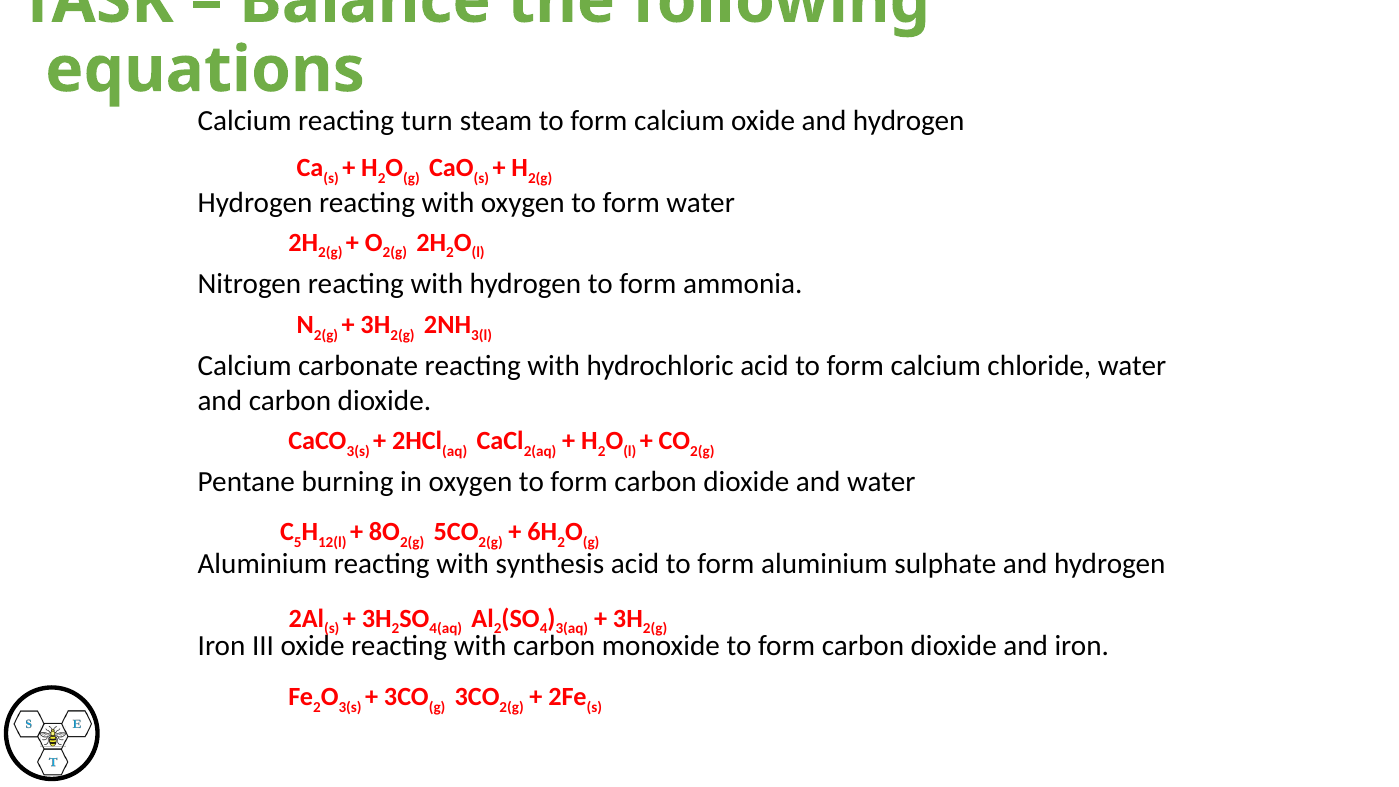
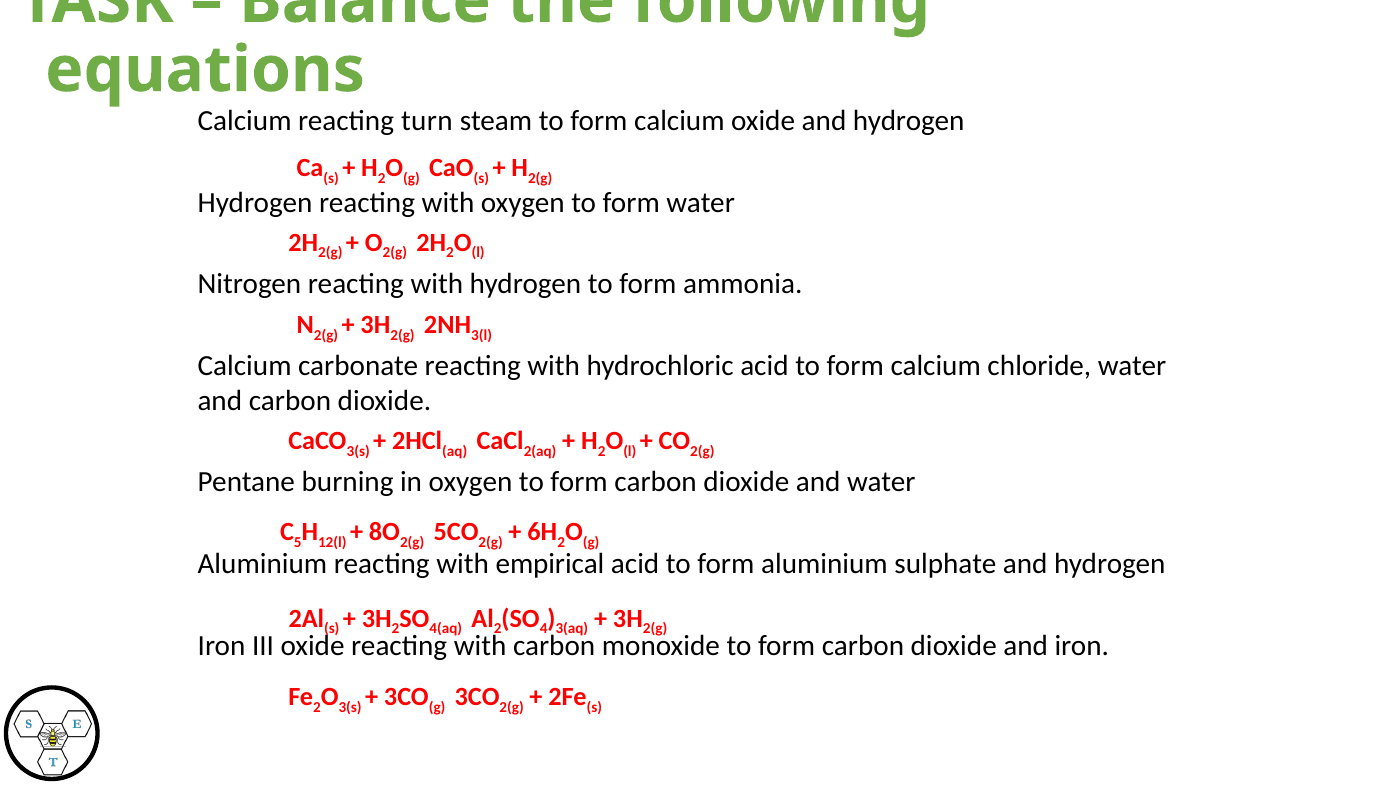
synthesis: synthesis -> empirical (550, 564)
